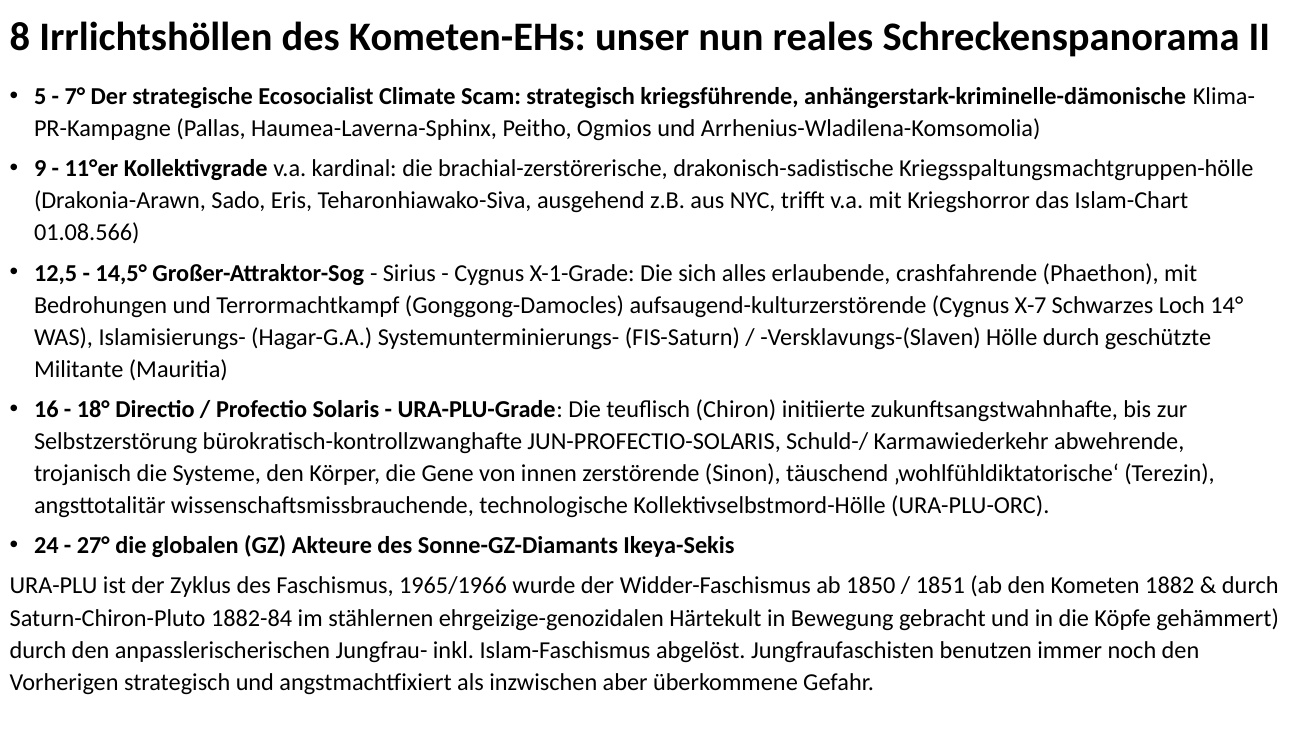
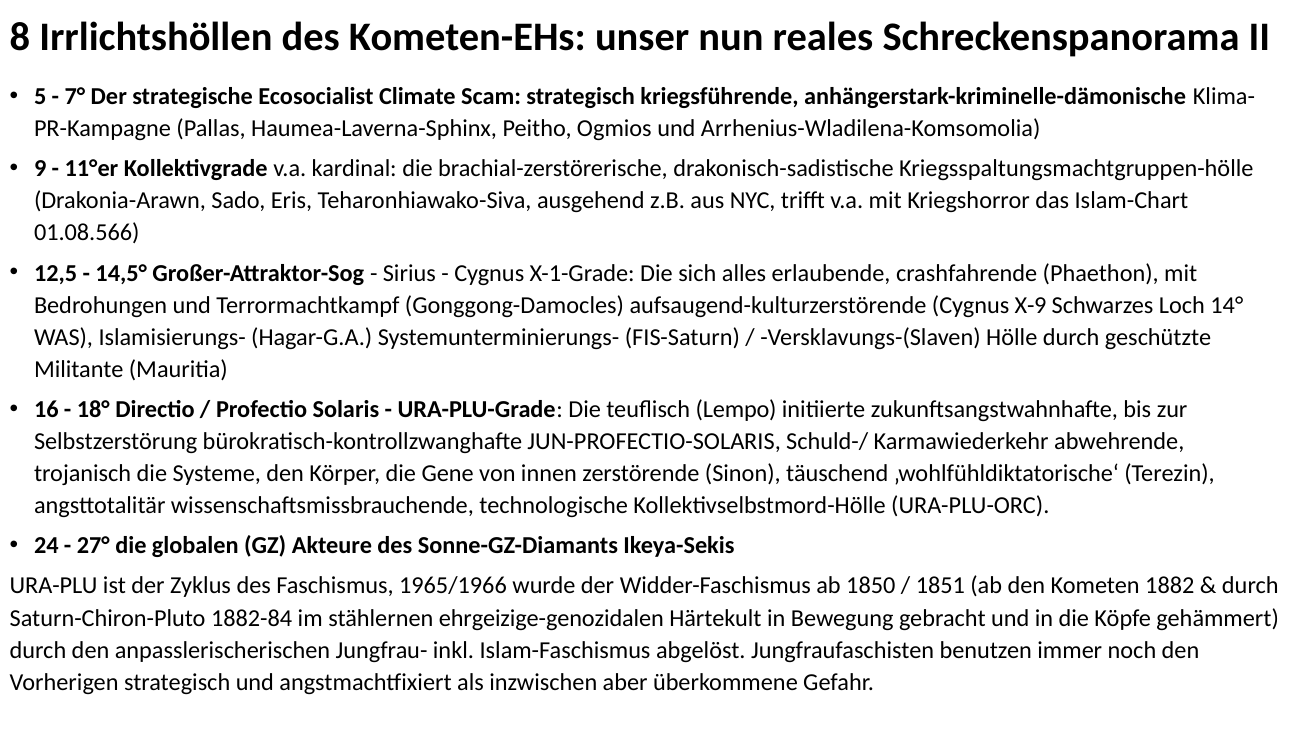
X-7: X-7 -> X-9 (1031, 305)
Chiron: Chiron -> Lempo (736, 409)
